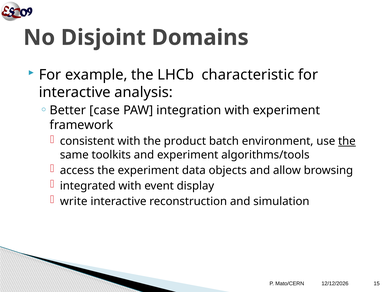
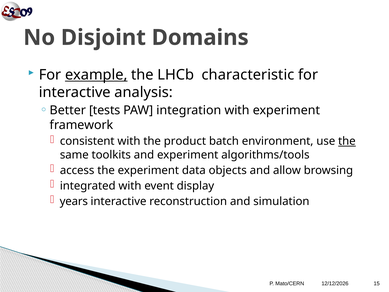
example underline: none -> present (96, 75)
case: case -> tests (105, 110)
write: write -> years (74, 201)
